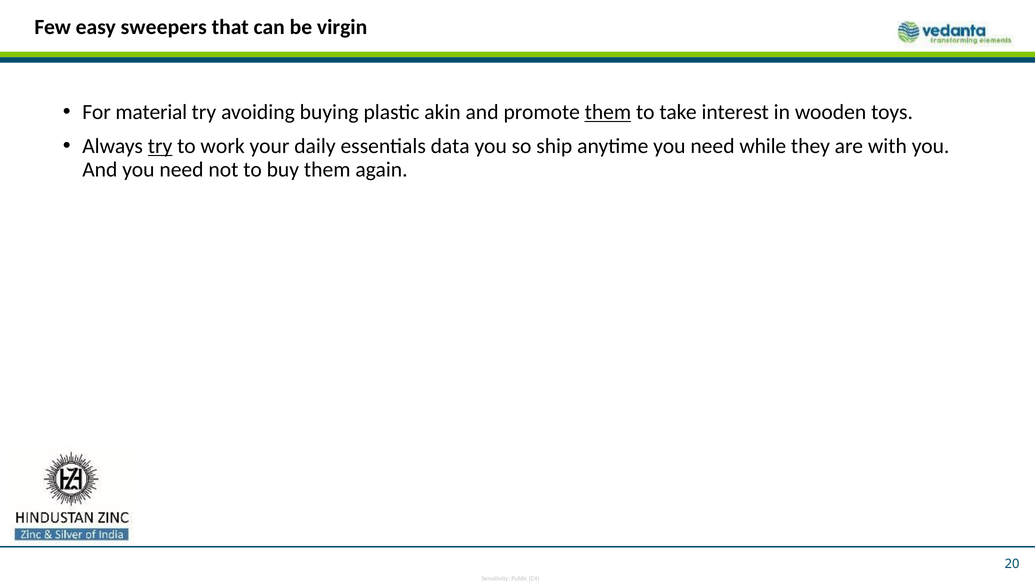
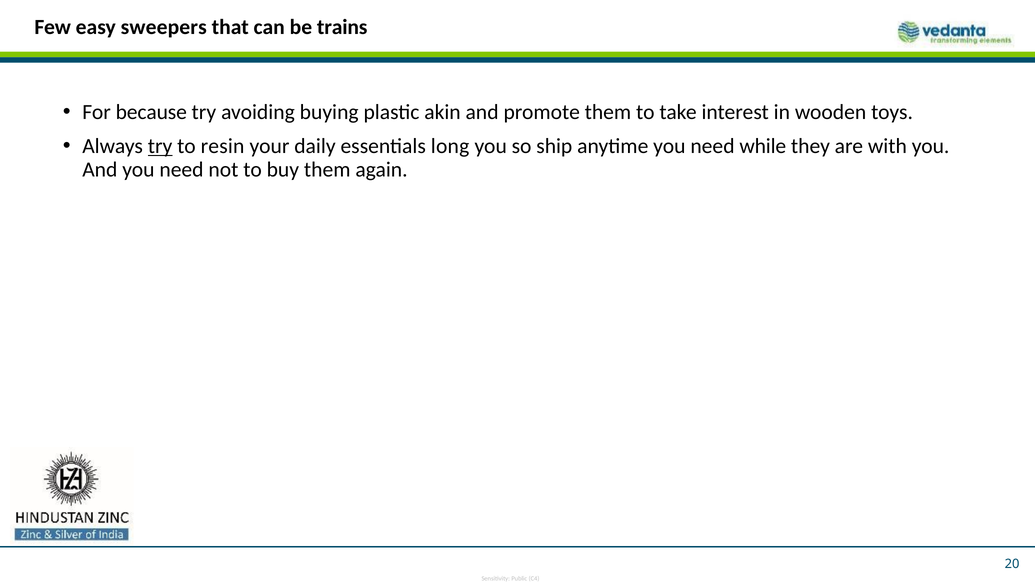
virgin: virgin -> trains (342, 27)
material: material -> because (151, 112)
them underline: present -> none (608, 112)
work: work -> resin (223, 146)
data: data -> long (450, 146)
